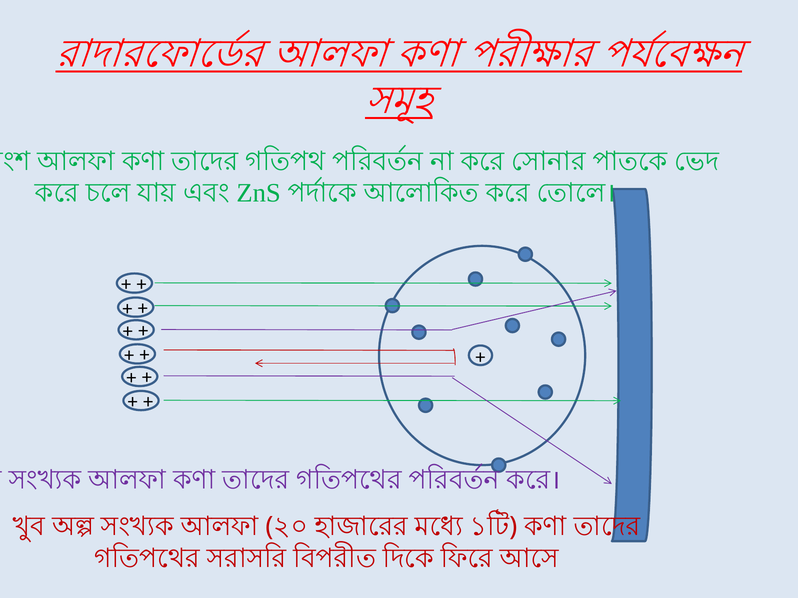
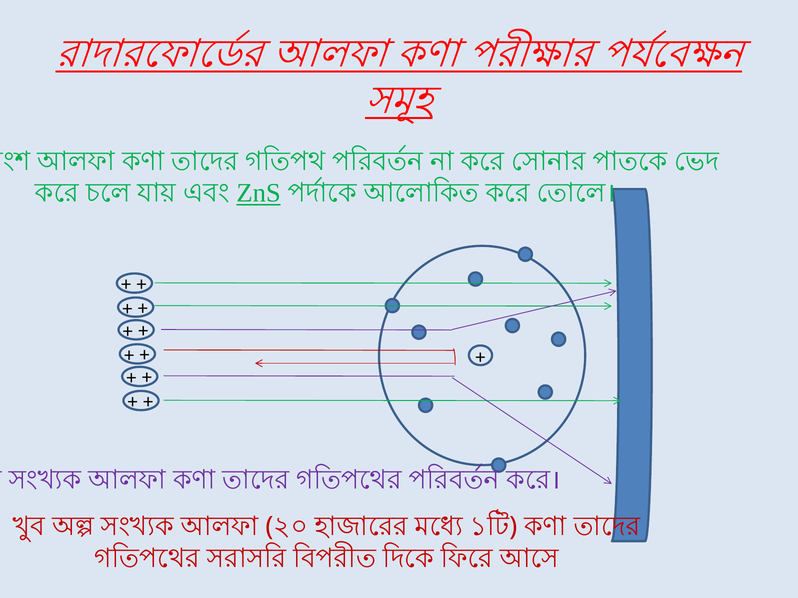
ZnS underline: none -> present (259, 193)
